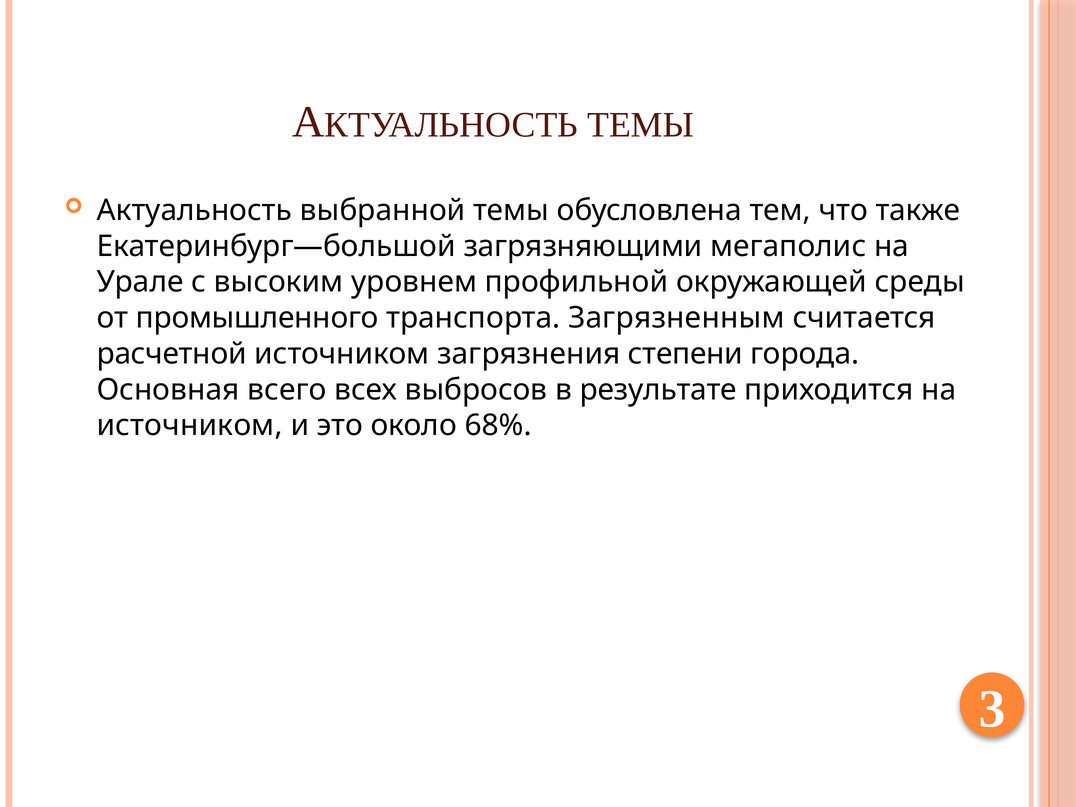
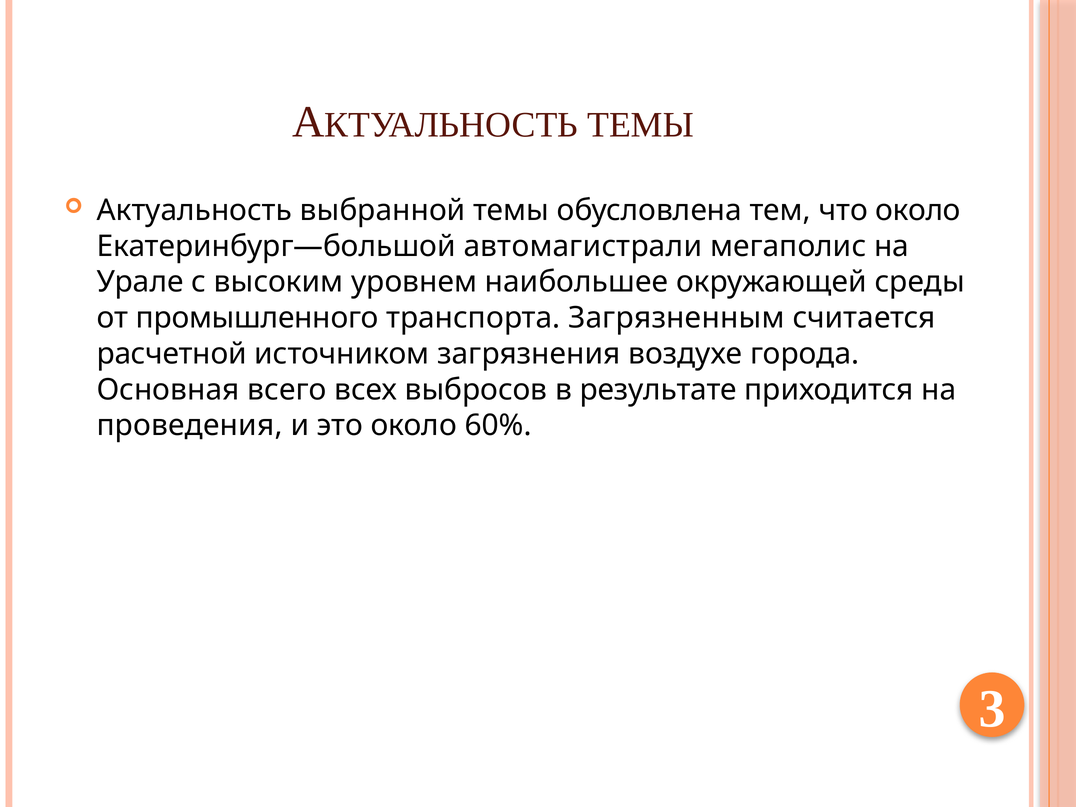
что также: также -> около (918, 210)
загрязняющими: загрязняющими -> автомагистрали (583, 246)
профильной: профильной -> наибольшее (576, 282)
степени: степени -> воздухе (685, 354)
источником: источником -> проведения (190, 426)
68%: 68% -> 60% (498, 426)
